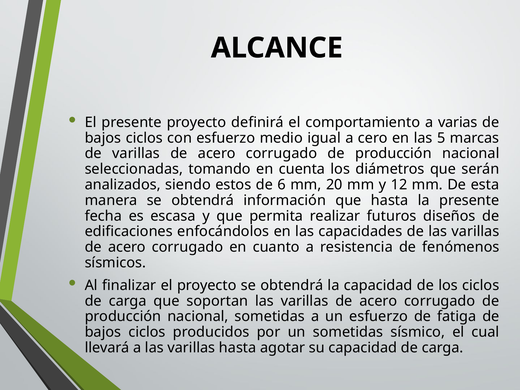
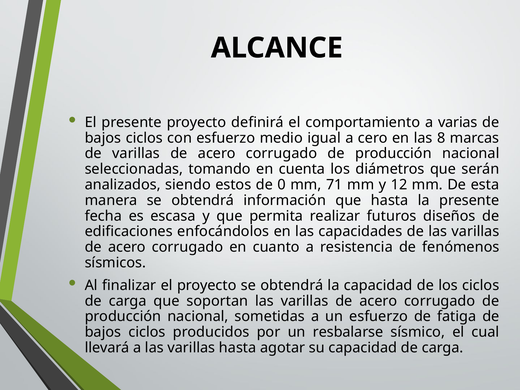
5: 5 -> 8 (441, 138)
6: 6 -> 0 (282, 185)
20: 20 -> 71 (334, 185)
un sometidas: sometidas -> resbalarse (348, 332)
